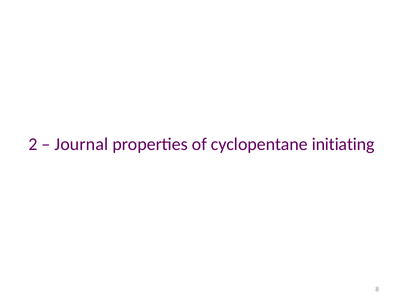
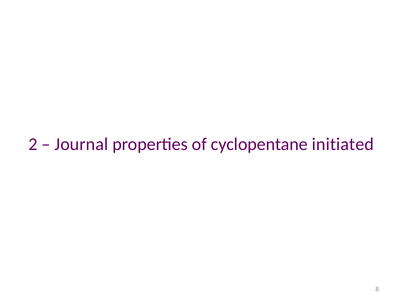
initiating: initiating -> initiated (343, 144)
